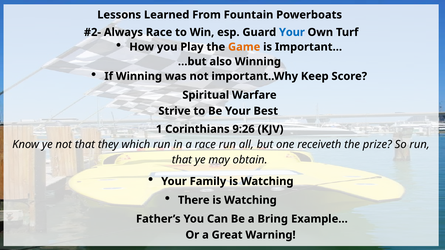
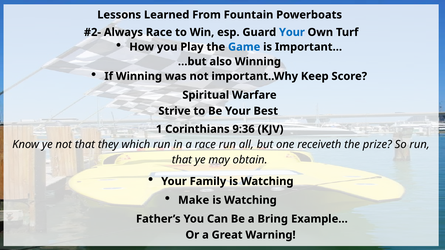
Game colour: orange -> blue (244, 47)
9:26: 9:26 -> 9:36 (244, 129)
There: There -> Make (194, 200)
